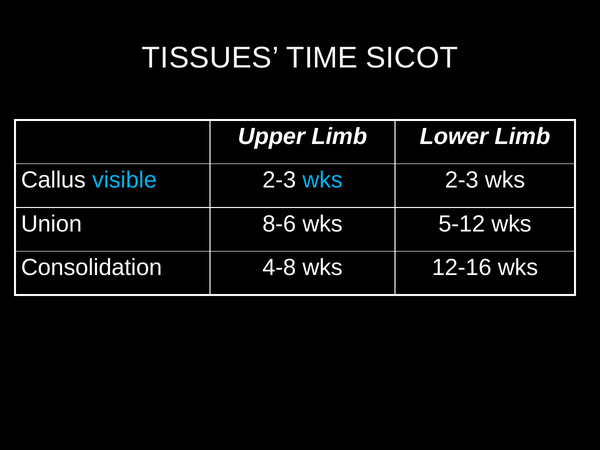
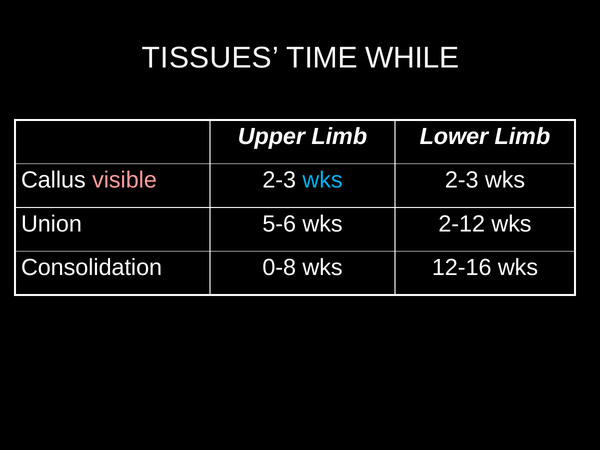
SICOT: SICOT -> WHILE (412, 58)
visible colour: light blue -> pink (125, 180)
8-6: 8-6 -> 5-6 (279, 224)
5-12: 5-12 -> 2-12 (462, 224)
4-8: 4-8 -> 0-8 (279, 268)
